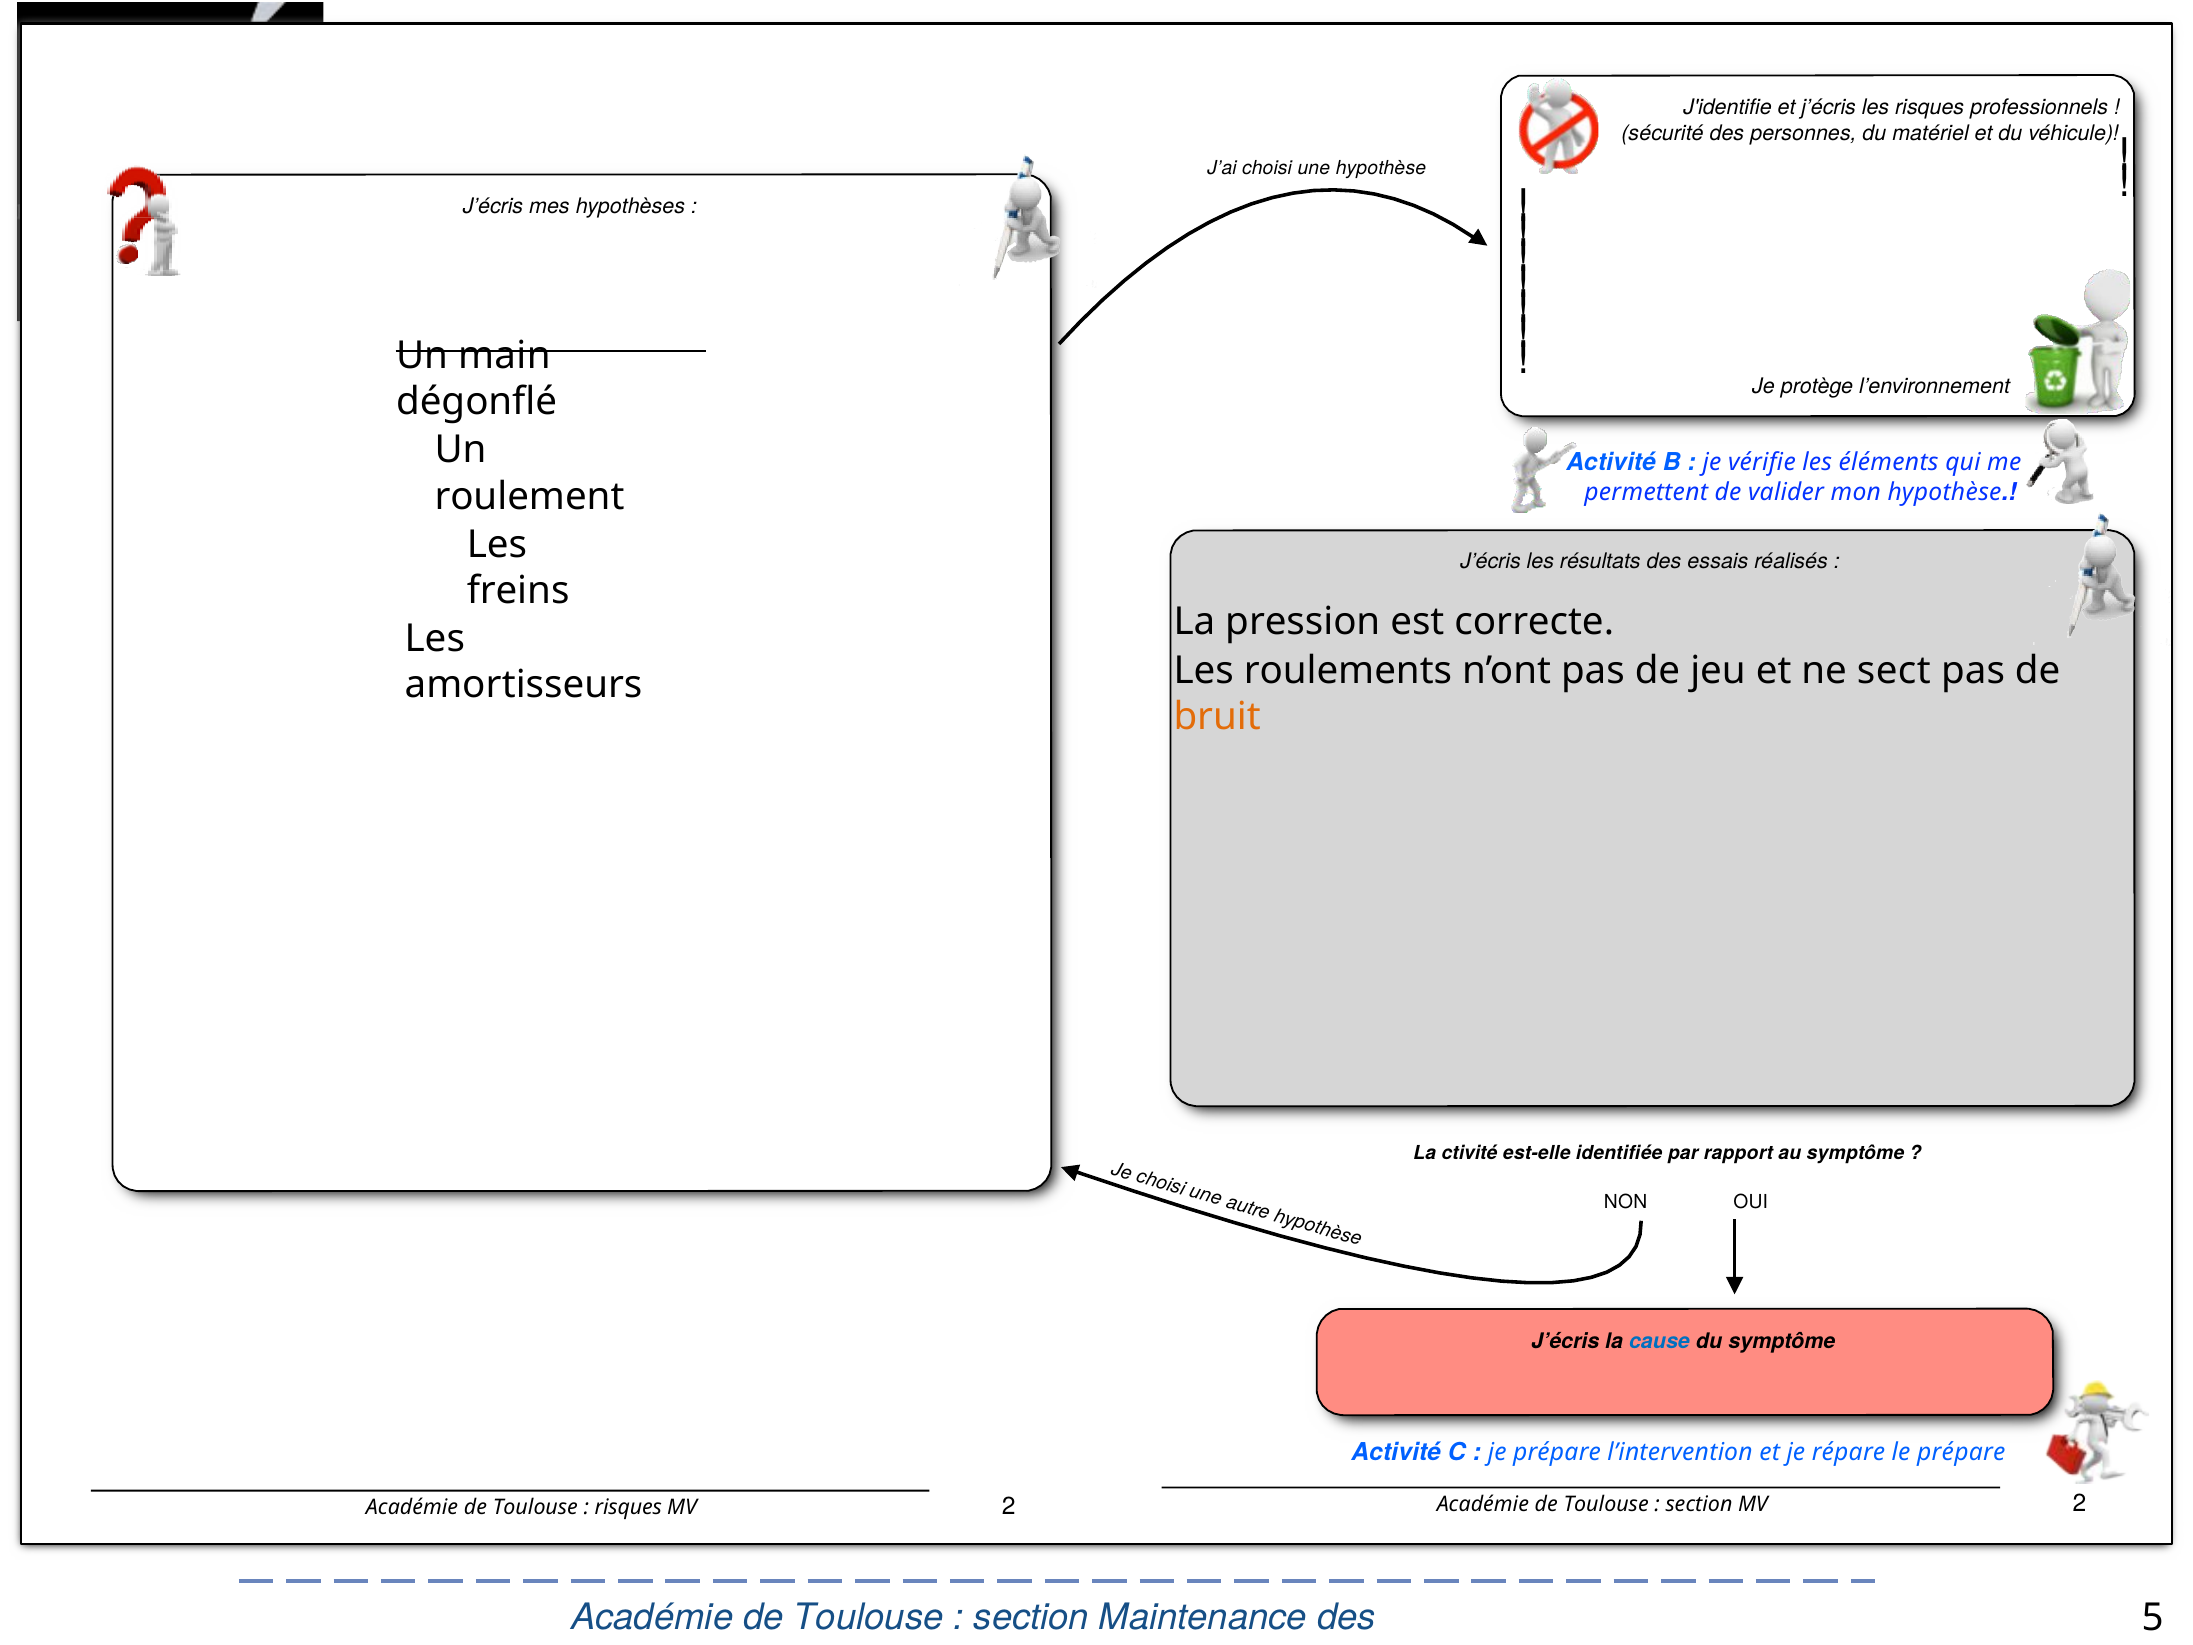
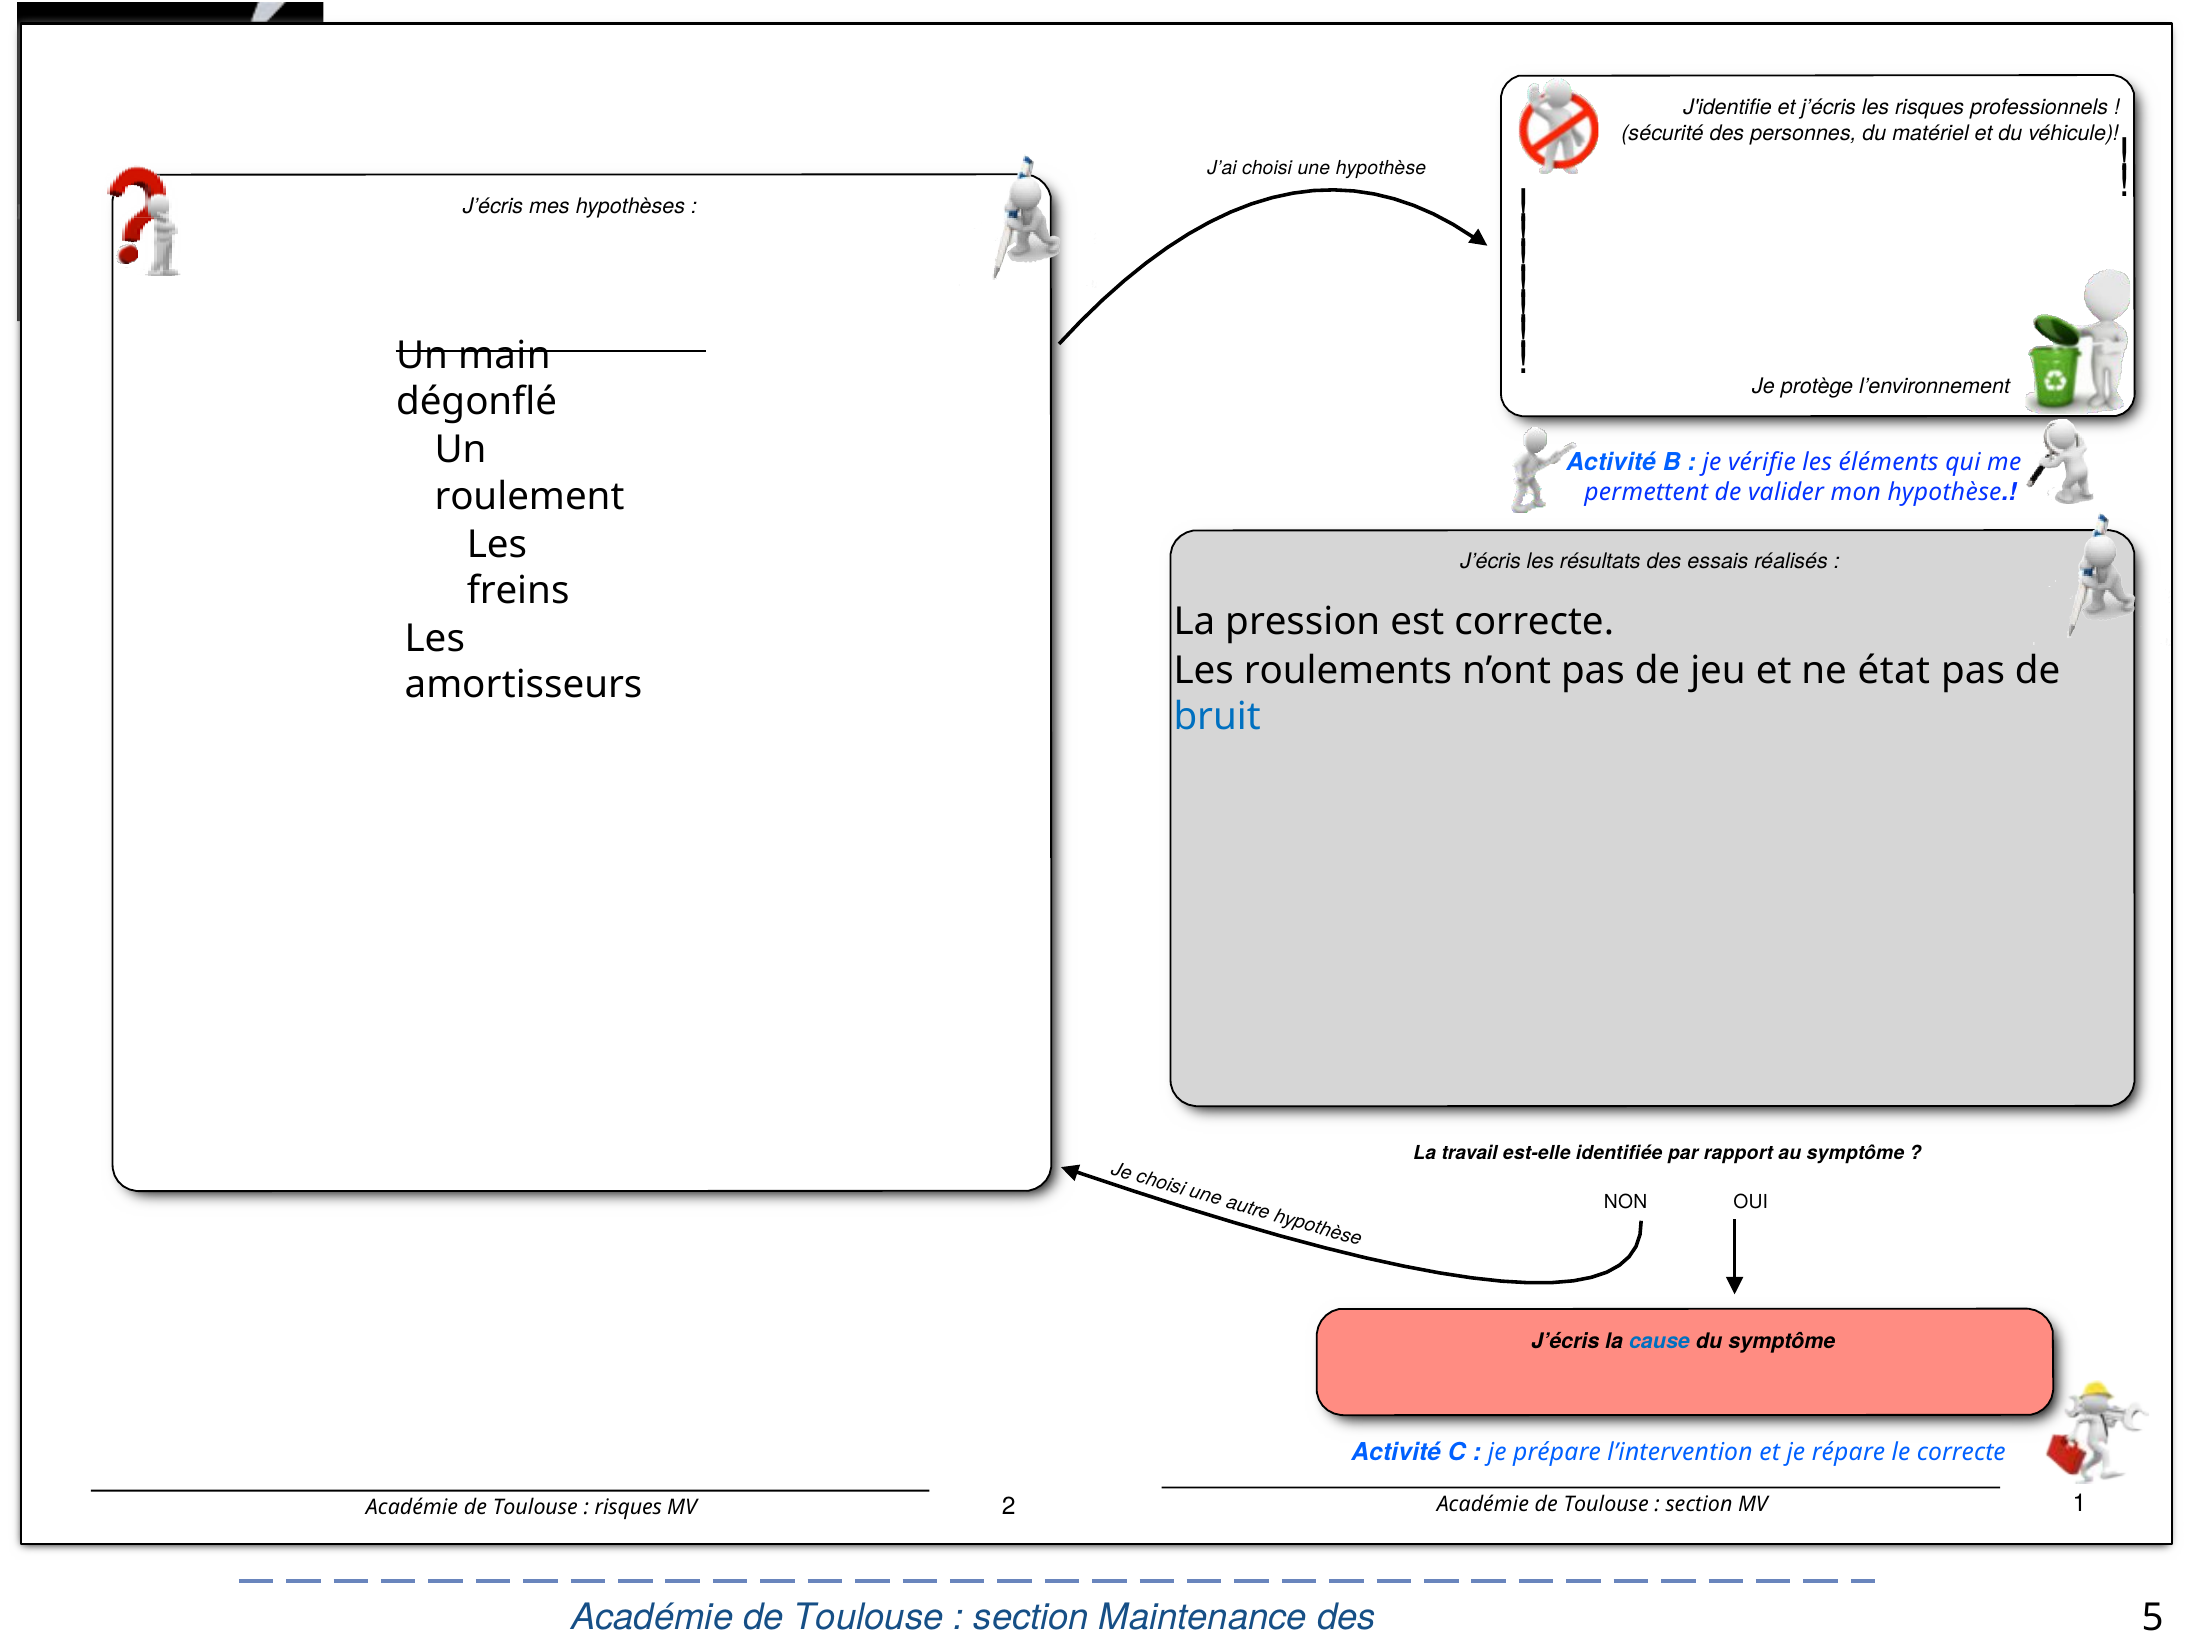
sect: sect -> état (1894, 671)
bruit colour: orange -> blue (1217, 717)
ctivité: ctivité -> travail (1470, 1153)
le prépare: prépare -> correcte (1961, 1452)
2: 2 -> 1 (2079, 1503)
